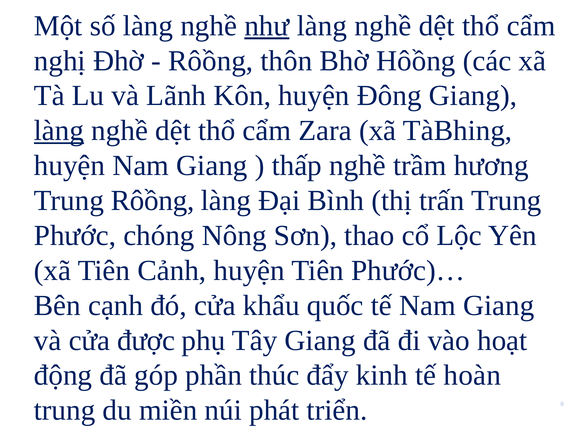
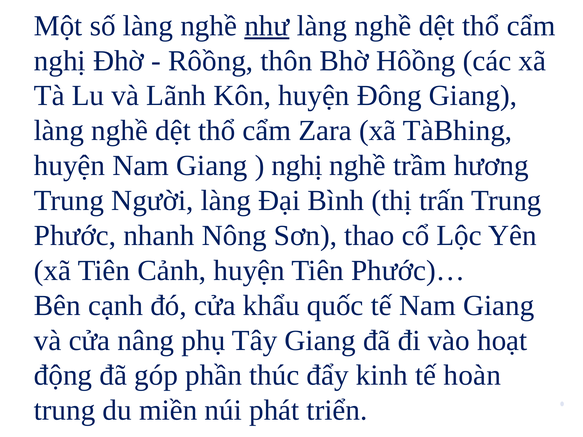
làng underline: present -> none (59, 131)
thấp: thấp -> nghị (297, 166)
Trung Rôồng: Rôồng -> Người (152, 201)
chóng: chóng -> nhanh (159, 236)
được: được -> nâng (146, 341)
